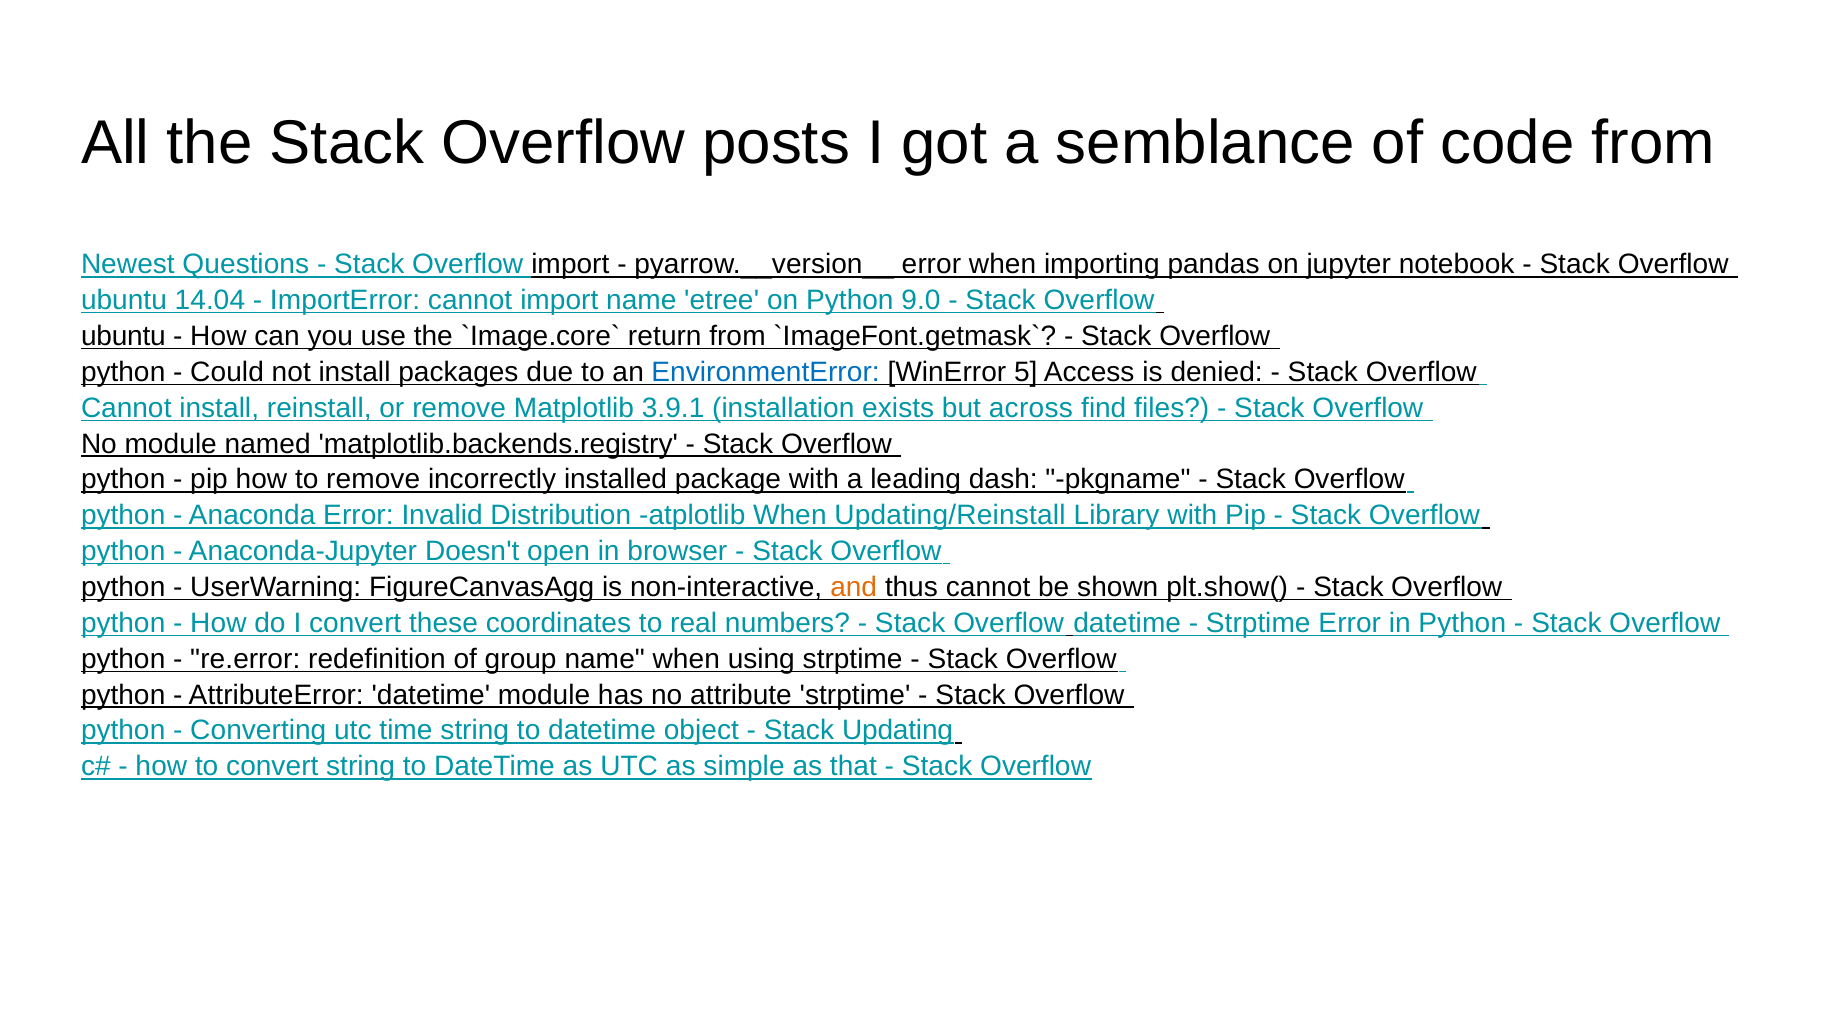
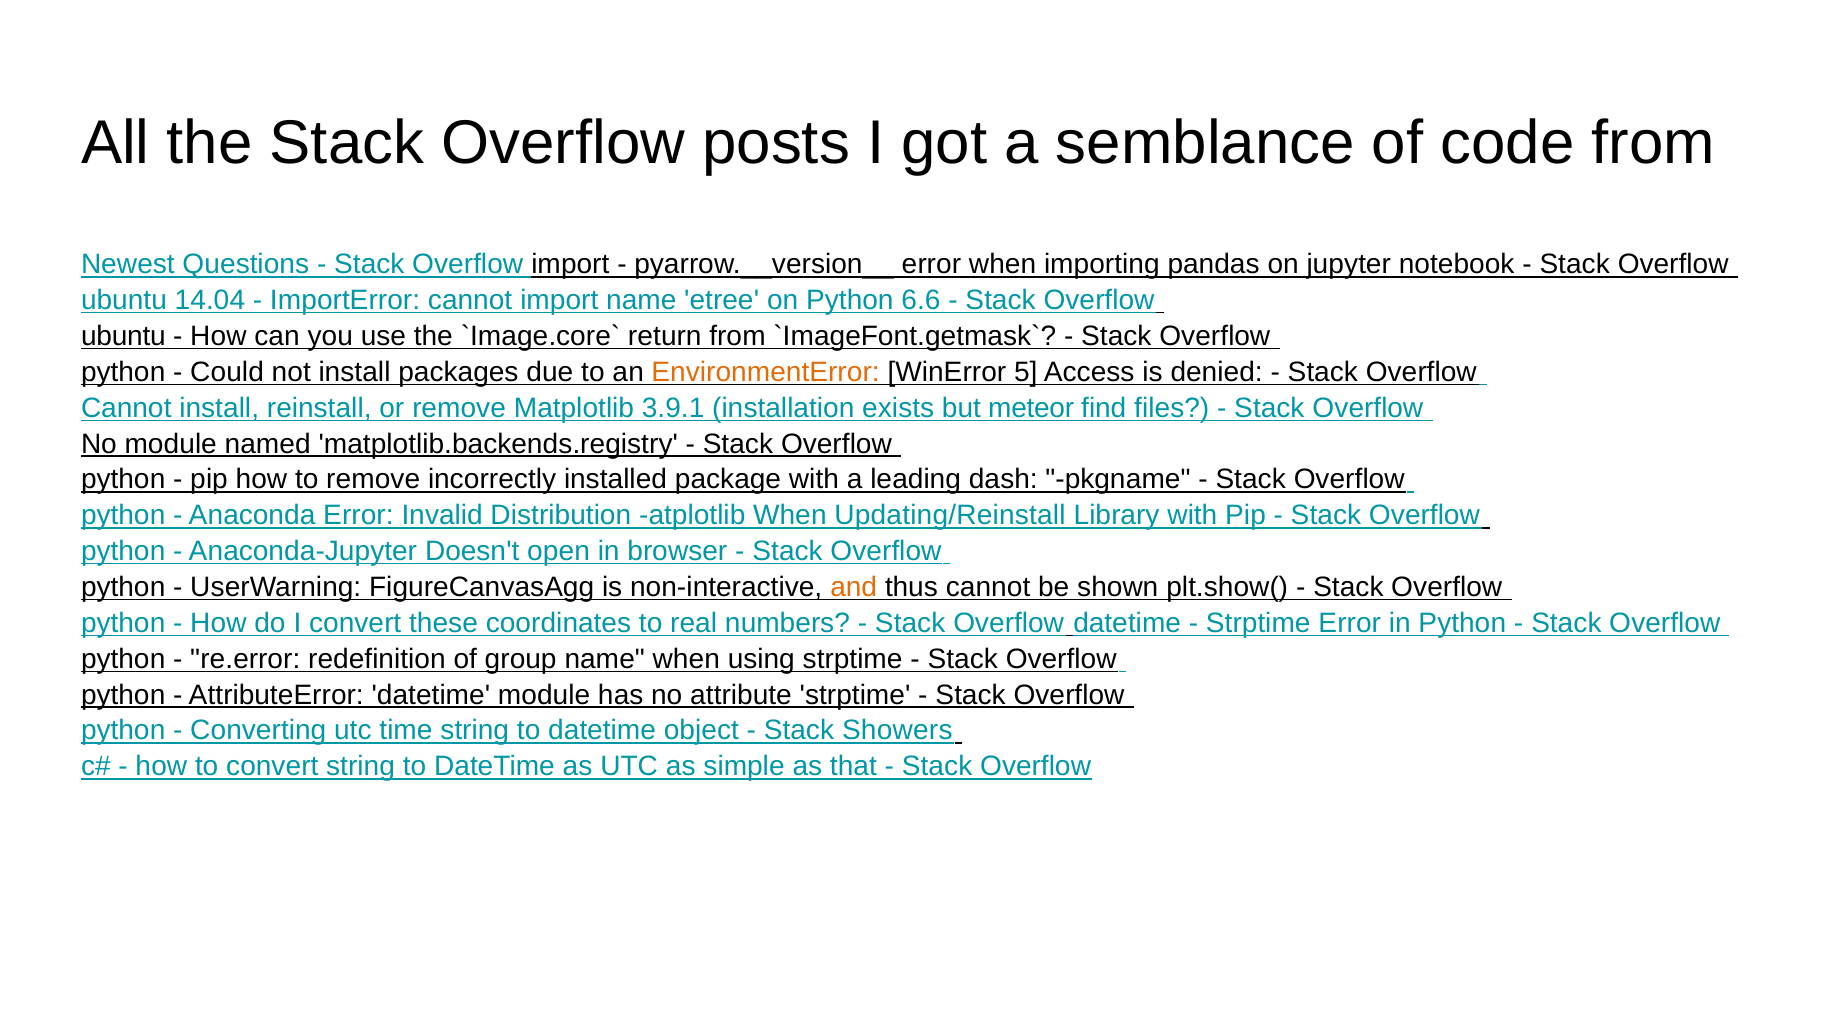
9.0: 9.0 -> 6.6 (921, 300)
EnvironmentError colour: blue -> orange (766, 372)
across: across -> meteor (1031, 408)
Updating: Updating -> Showers (897, 731)
